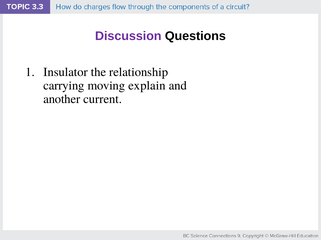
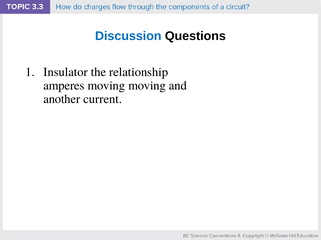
Discussion colour: purple -> blue (128, 36)
carrying: carrying -> amperes (64, 86)
moving explain: explain -> moving (147, 86)
